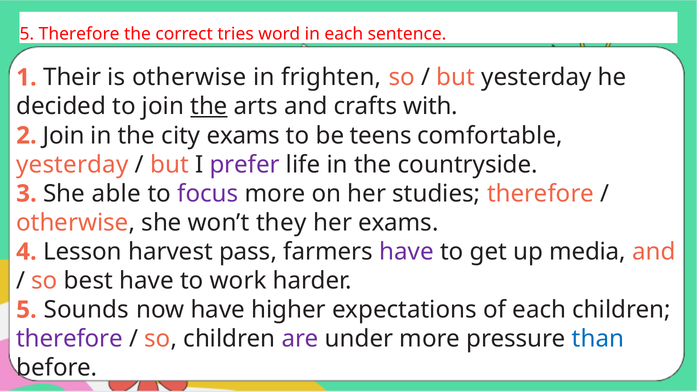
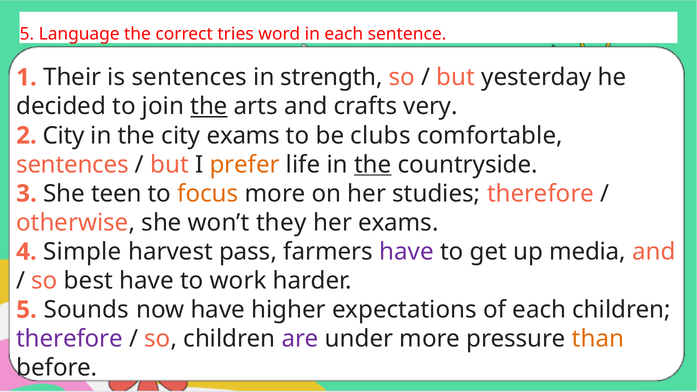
5 Therefore: Therefore -> Language (79, 34)
is otherwise: otherwise -> sentences (189, 77)
frighten: frighten -> strength (332, 77)
with: with -> very (431, 107)
2 Join: Join -> City (64, 136)
teens: teens -> clubs (381, 136)
yesterday: yesterday -> sentences (73, 165)
prefer colour: purple -> orange (245, 165)
the underline: none -> present (373, 165)
able: able -> teen (116, 194)
focus colour: purple -> orange (208, 194)
Lesson: Lesson -> Simple (82, 252)
than colour: blue -> orange (598, 339)
